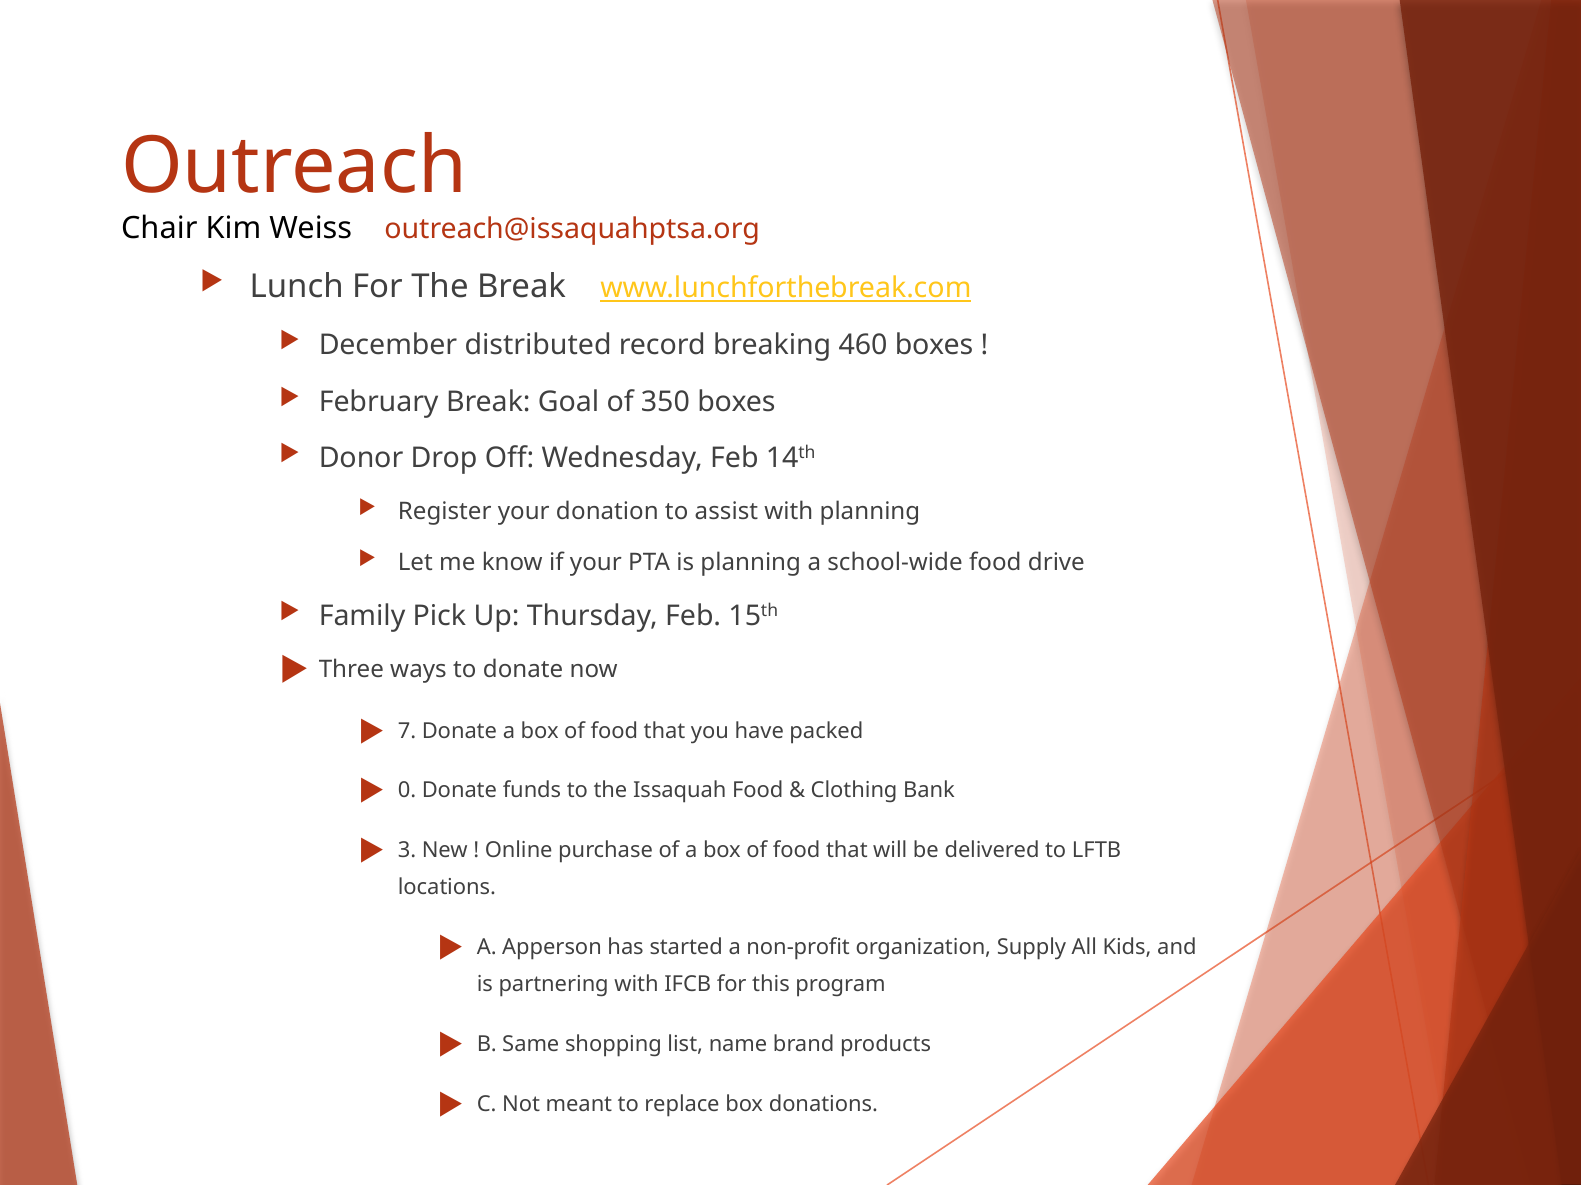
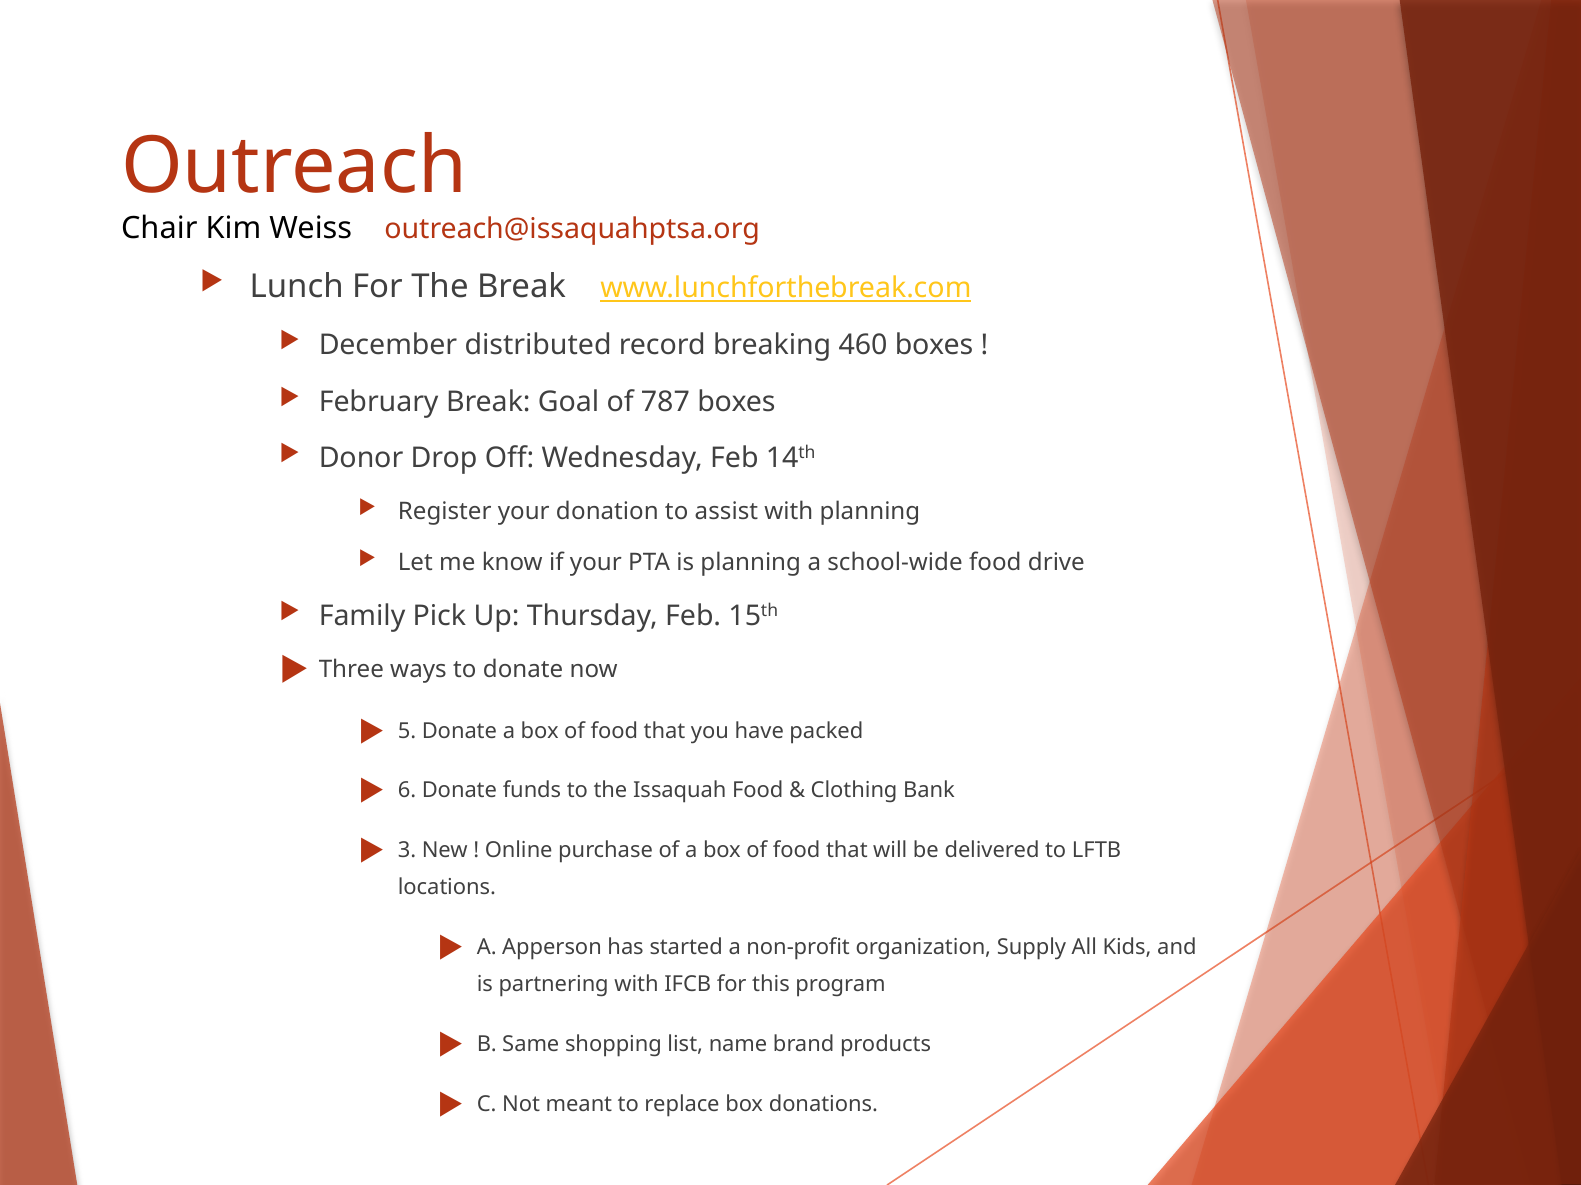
350: 350 -> 787 (665, 402)
7: 7 -> 5 (407, 731)
0: 0 -> 6 (407, 791)
